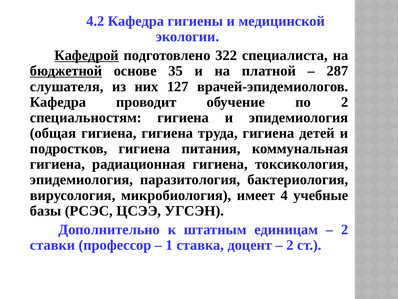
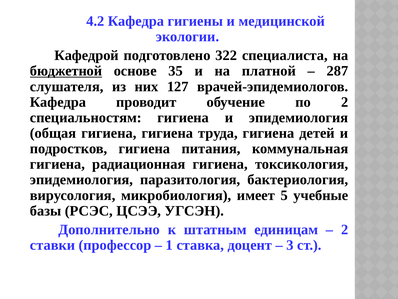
Кафедрой underline: present -> none (87, 55)
4: 4 -> 5 (284, 195)
2: 2 -> 3 (290, 245)
